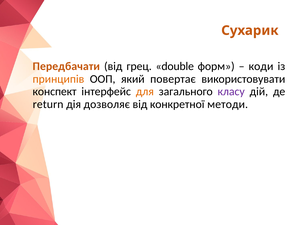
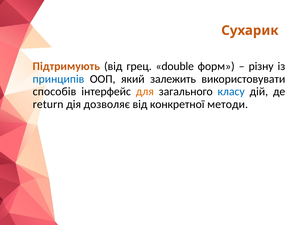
Передбачати: Передбачати -> Підтримують (66, 66)
коди: коди -> різну (261, 66)
принципів colour: orange -> blue (58, 79)
повертає: повертає -> залежить (173, 79)
конспект: конспект -> способів (54, 92)
класу colour: purple -> blue (231, 92)
